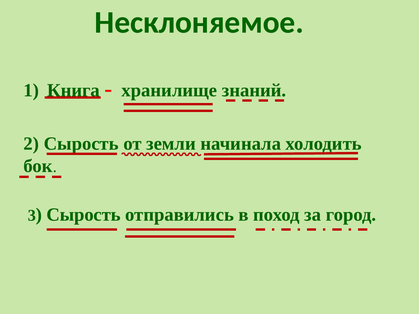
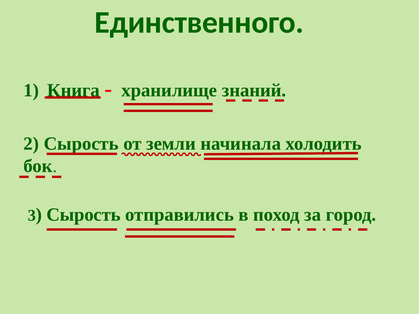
Несклоняемое: Несклоняемое -> Единственного (199, 23)
